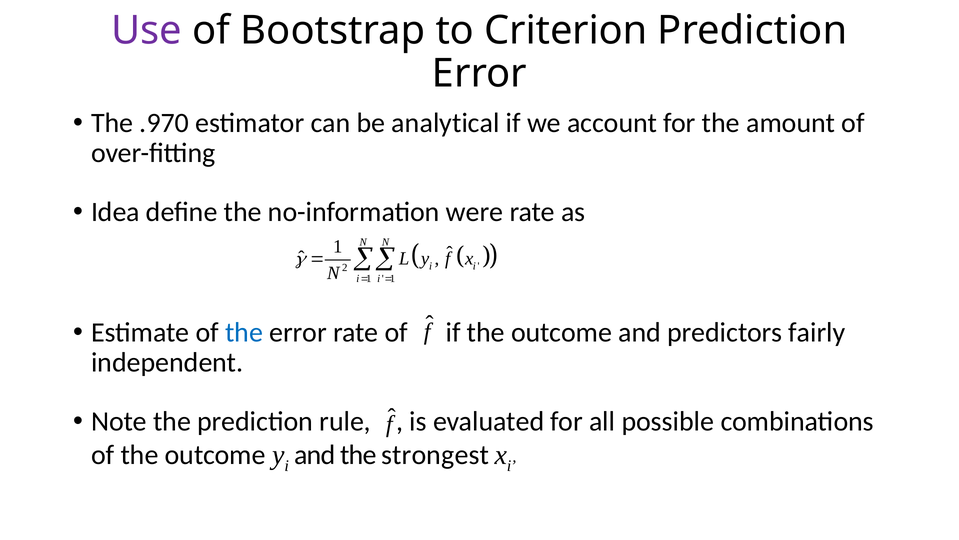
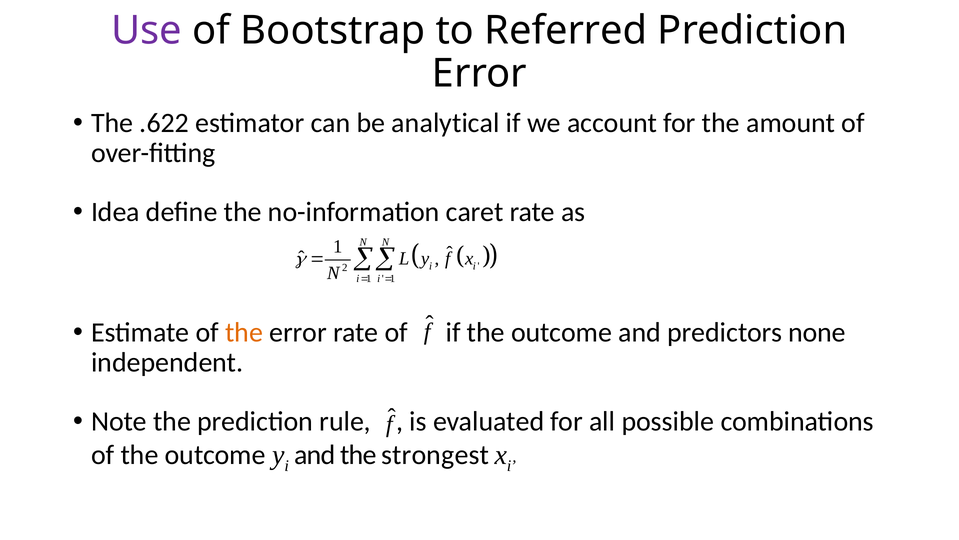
Criterion: Criterion -> Referred (566, 30)
.970: .970 -> .622 (164, 123)
were: were -> caret (475, 212)
the colour: blue -> orange (244, 332)
fairly: fairly -> none (817, 332)
